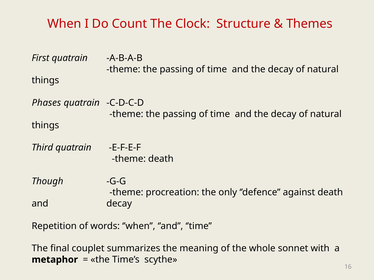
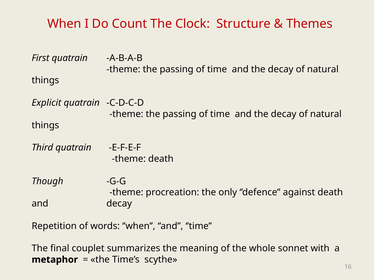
Phases: Phases -> Explicit (46, 103)
